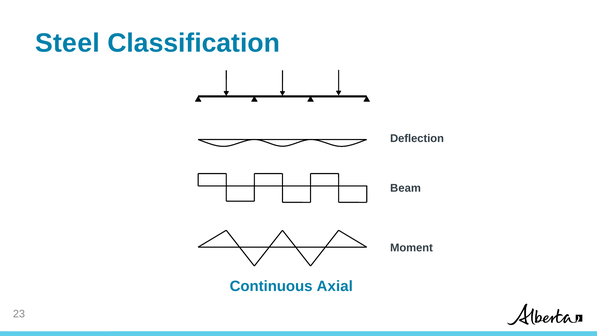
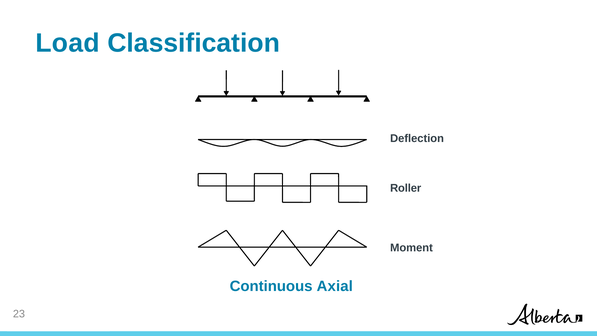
Steel: Steel -> Load (67, 43)
Beam: Beam -> Roller (406, 188)
